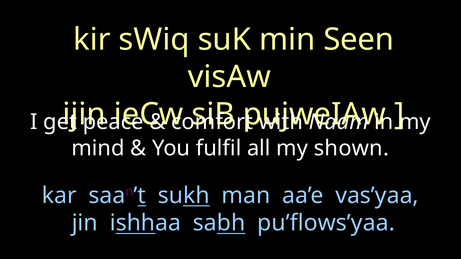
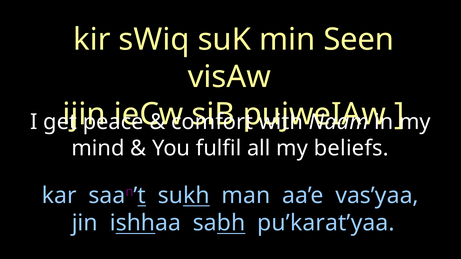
shown: shown -> beliefs (351, 149)
pu’flows’yaa: pu’flows’yaa -> pu’karat’yaa (326, 223)
